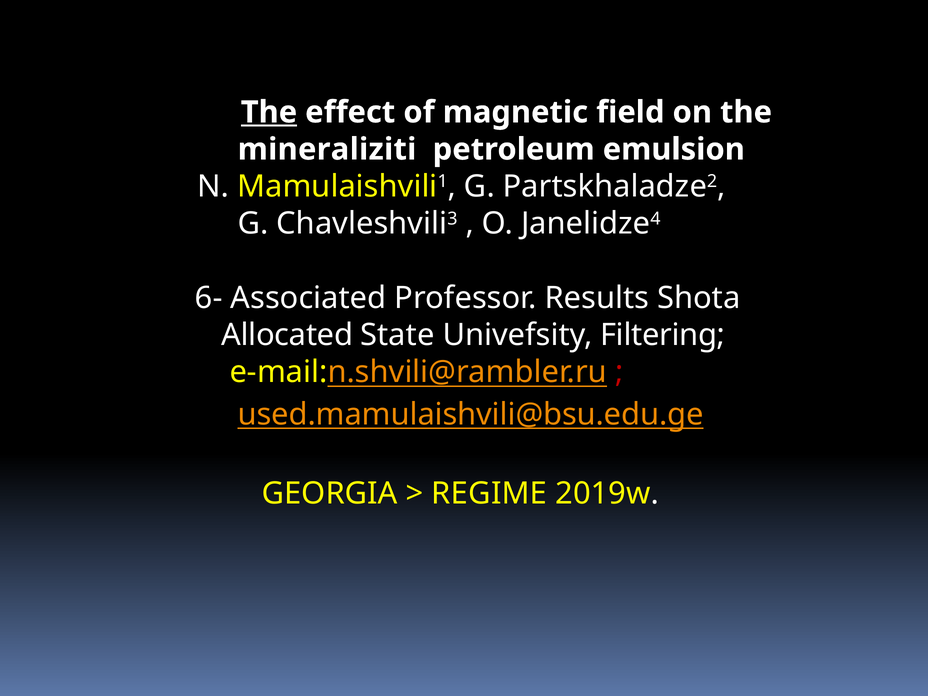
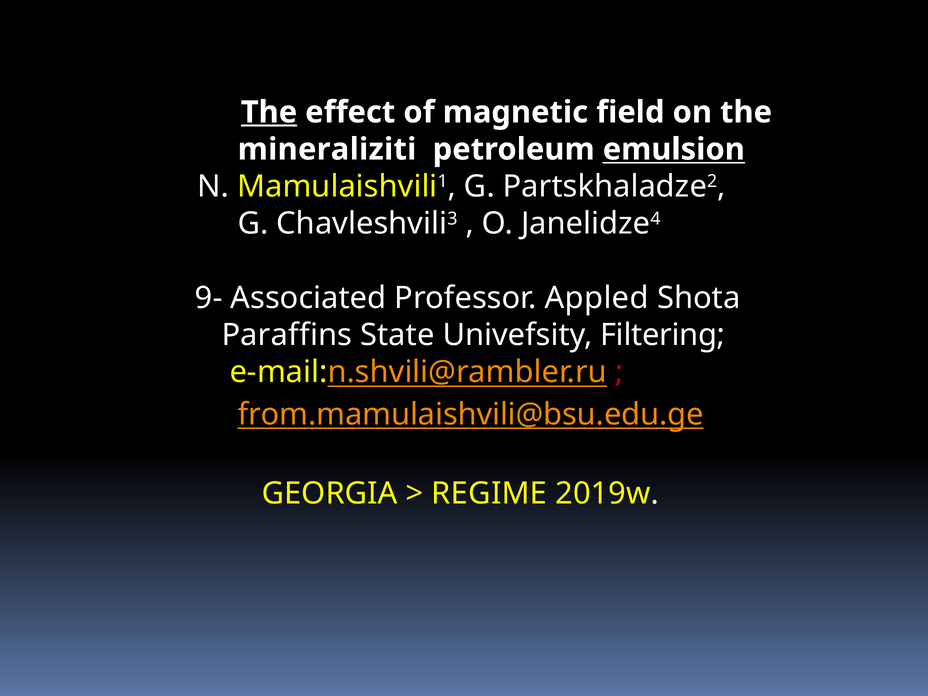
emulsion underline: none -> present (674, 149)
6-: 6- -> 9- (209, 298)
Results: Results -> Appled (597, 298)
Allocated: Allocated -> Paraffins (287, 335)
used.mamulaishvili@bsu.edu.ge: used.mamulaishvili@bsu.edu.ge -> from.mamulaishvili@bsu.edu.ge (471, 414)
